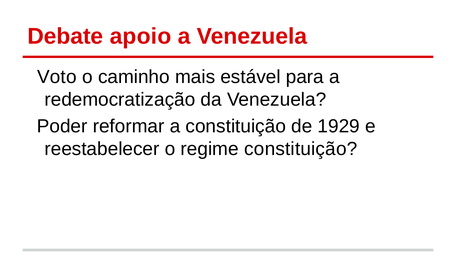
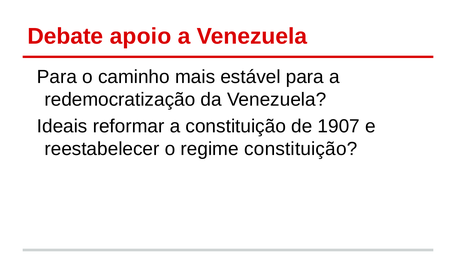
Voto: Voto -> Para (57, 77)
Poder: Poder -> Ideais (62, 127)
1929: 1929 -> 1907 (339, 127)
